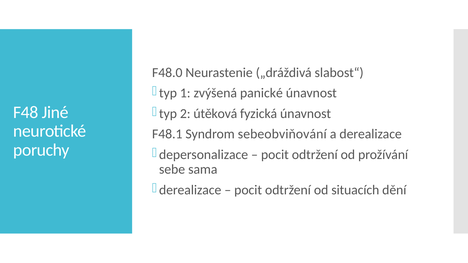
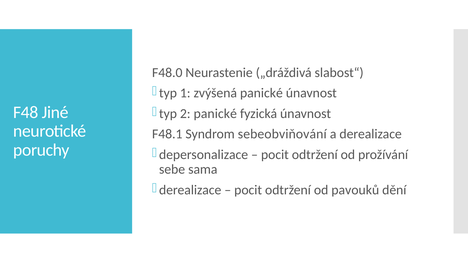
2 útěková: útěková -> panické (215, 114)
situacích: situacích -> pavouků (355, 190)
